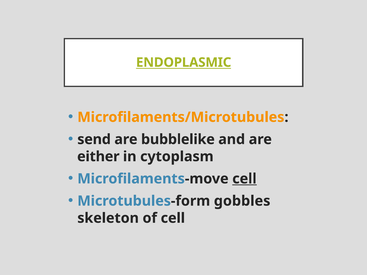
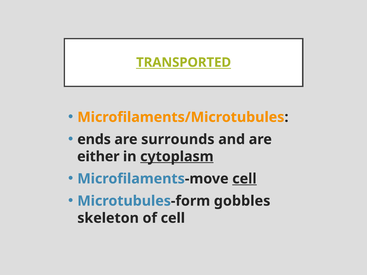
ENDOPLASMIC: ENDOPLASMIC -> TRANSPORTED (184, 62)
send: send -> ends (94, 140)
bubblelike: bubblelike -> surrounds (178, 140)
cytoplasm underline: none -> present (177, 157)
